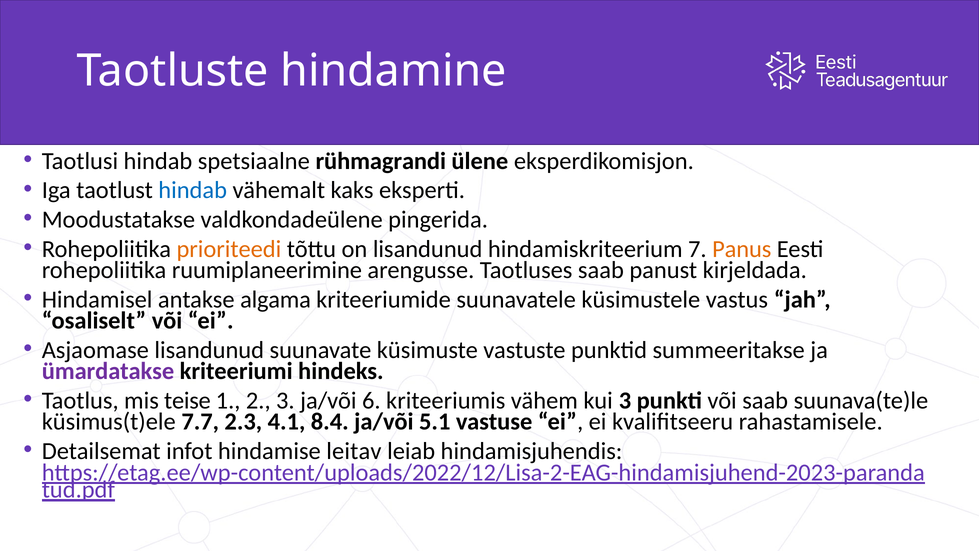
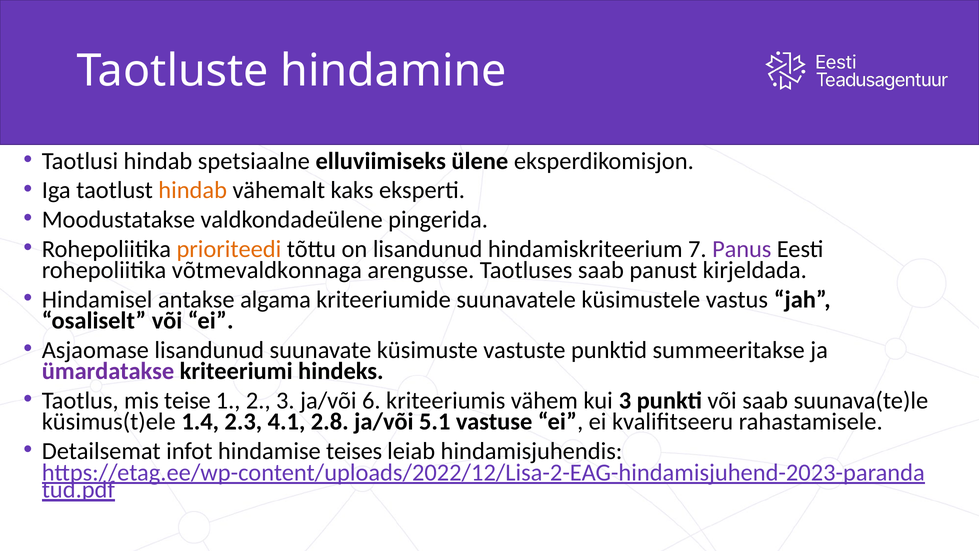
rühmagrandi: rühmagrandi -> elluviimiseks (381, 161)
hindab colour: blue -> orange (193, 190)
Panus colour: orange -> purple (742, 249)
ruumiplaneerimine: ruumiplaneerimine -> võtmevaldkonnaga (267, 270)
7.7: 7.7 -> 1.4 (200, 421)
8.4: 8.4 -> 2.8 (330, 421)
leitav: leitav -> teises (354, 451)
